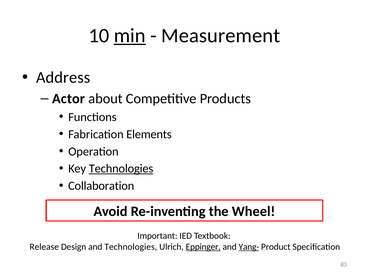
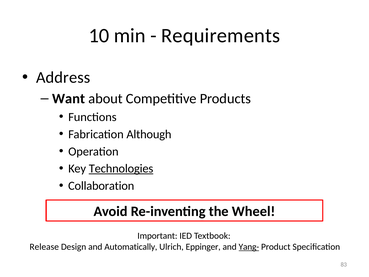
min underline: present -> none (130, 36)
Measurement: Measurement -> Requirements (221, 36)
Actor: Actor -> Want (69, 99)
Elements: Elements -> Although (149, 134)
and Technologies: Technologies -> Automatically (131, 247)
Eppinger underline: present -> none (203, 247)
